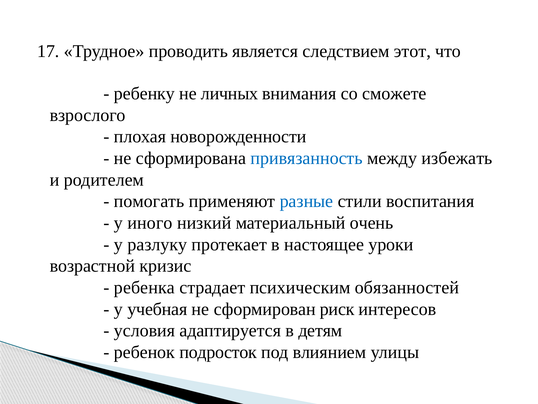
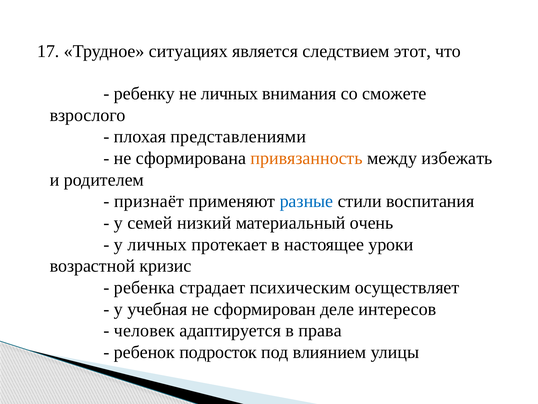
проводить: проводить -> ситуациях (188, 51)
новорожденности: новорожденности -> представлениями (238, 137)
привязанность colour: blue -> orange (307, 158)
помогать: помогать -> признаёт (149, 201)
иного: иного -> семей (150, 223)
у разлуку: разлуку -> личных (157, 244)
обязанностей: обязанностей -> осуществляет (407, 287)
риск: риск -> деле (337, 309)
условия: условия -> человек (144, 330)
детям: детям -> права (320, 330)
